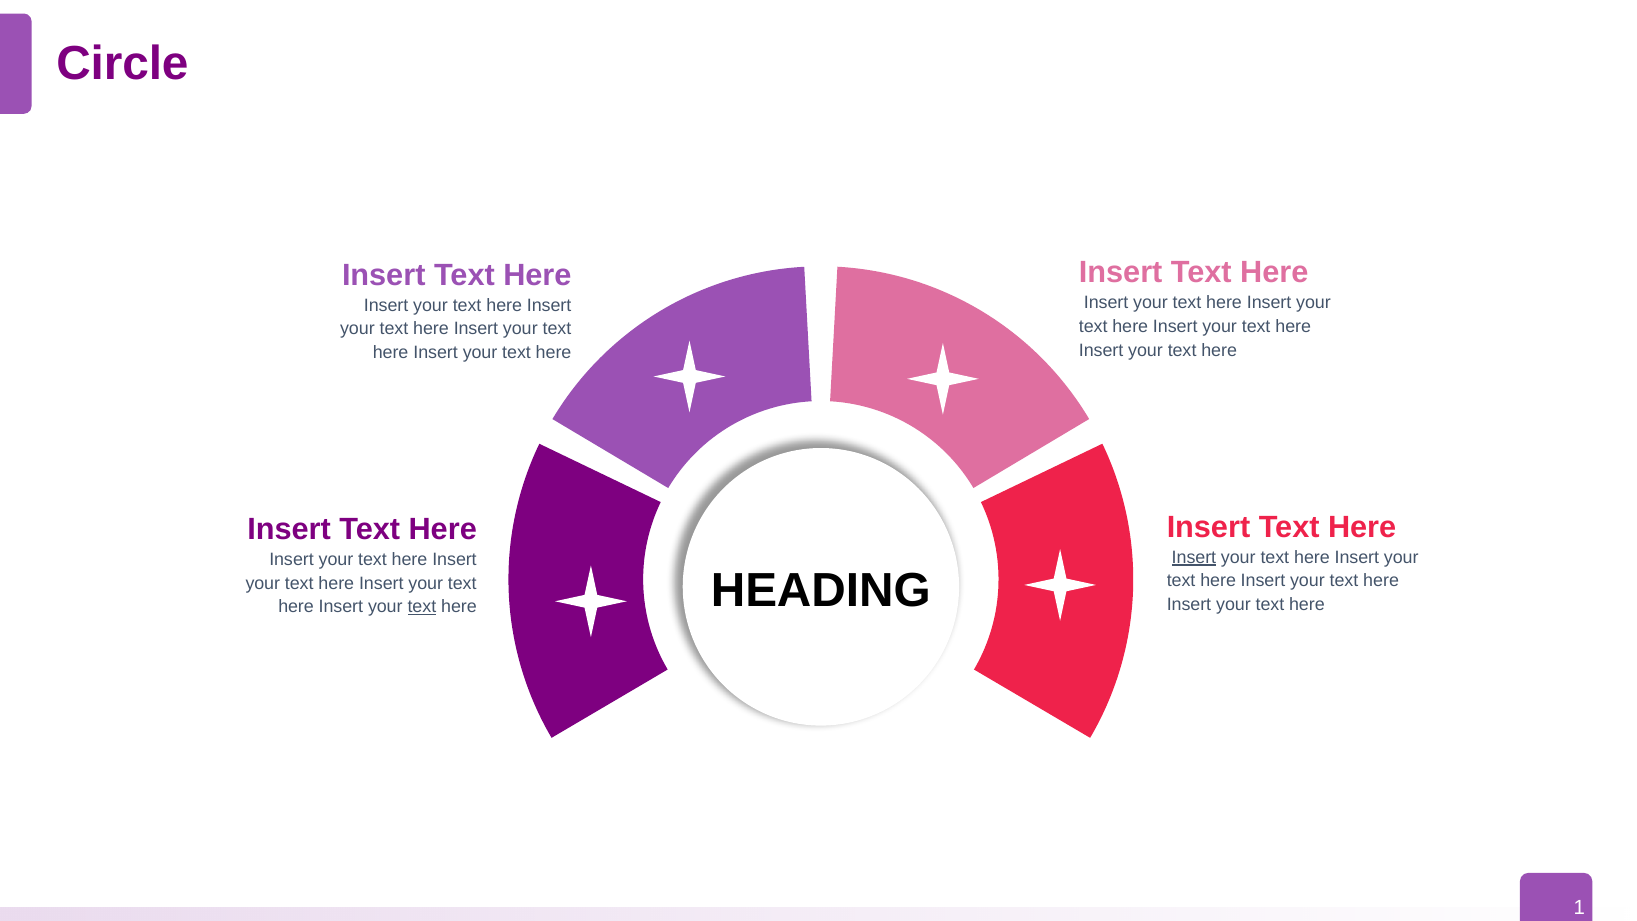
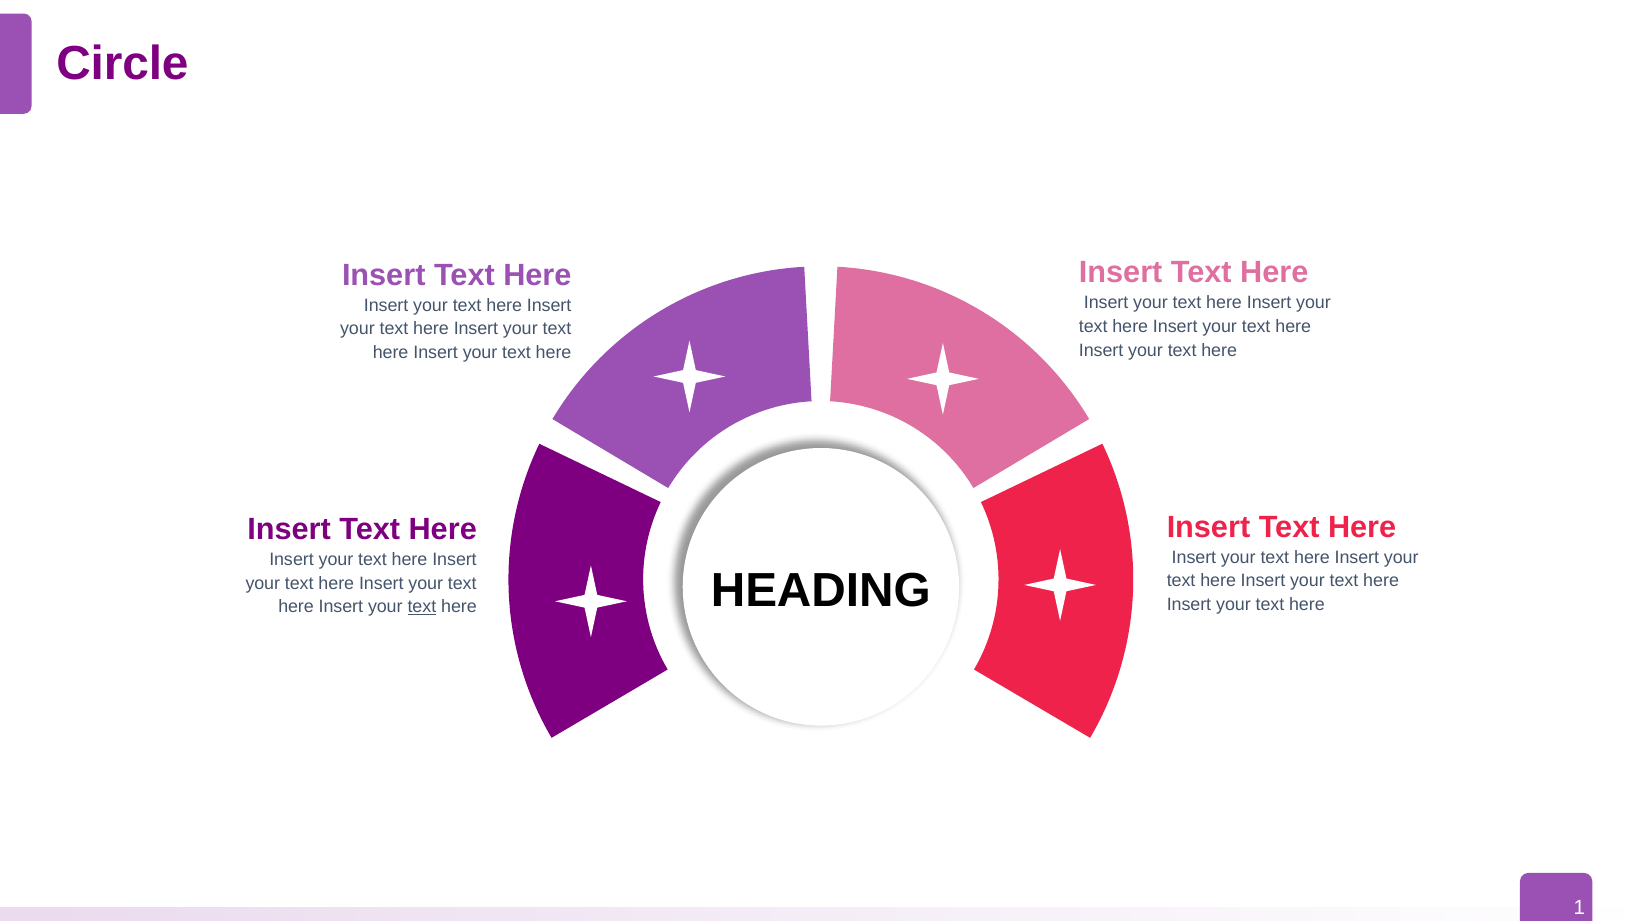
Insert underline: present -> none (1194, 557)
